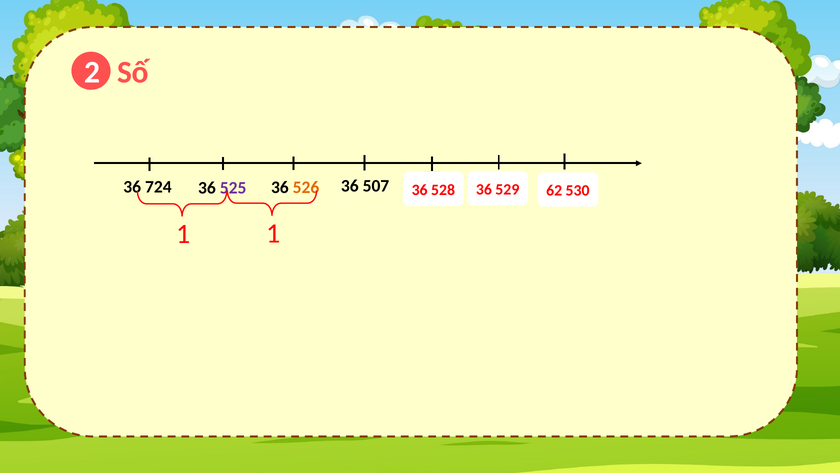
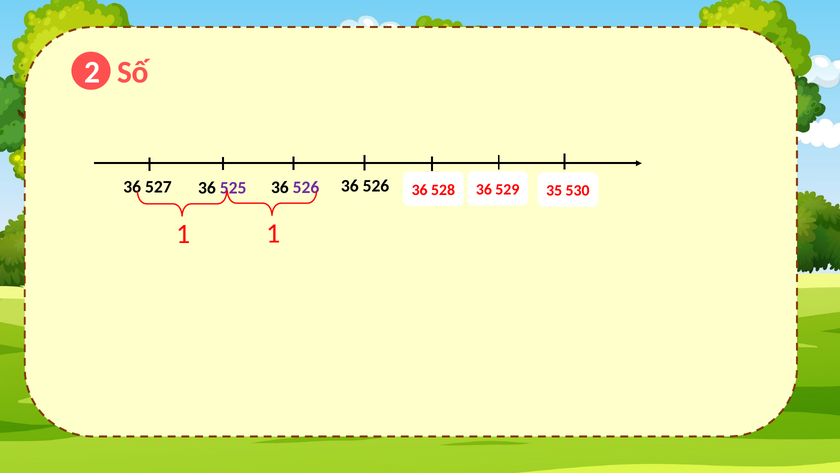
724: 724 -> 527 (158, 187)
526 colour: orange -> purple (306, 187)
507: 507 -> 526 (376, 186)
62: 62 -> 35 (554, 190)
